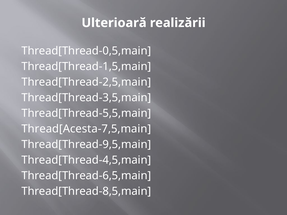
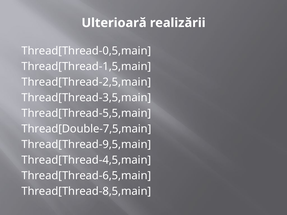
Thread[Acesta-7,5,main: Thread[Acesta-7,5,main -> Thread[Double-7,5,main (86, 129)
